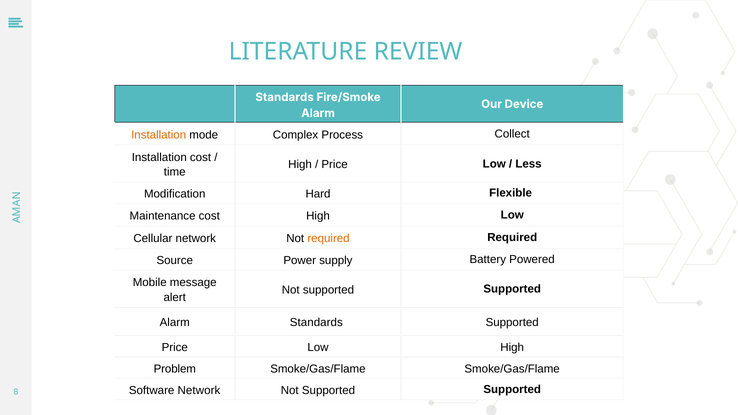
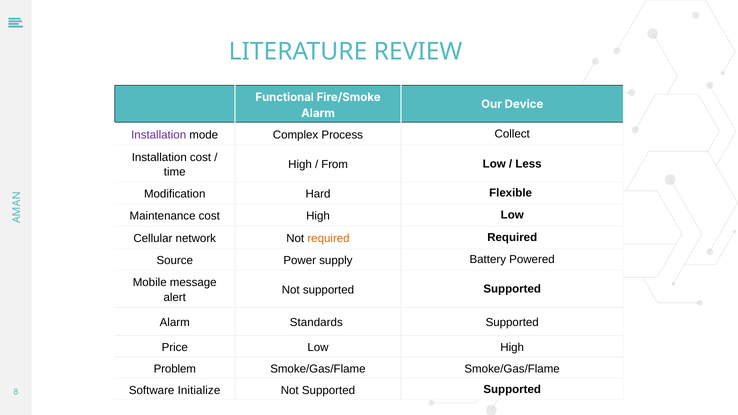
Standards: Standards -> Functional (285, 97)
Installation colour: orange -> purple (159, 135)
Price: Price -> From (335, 165)
Software Network: Network -> Initialize (199, 390)
